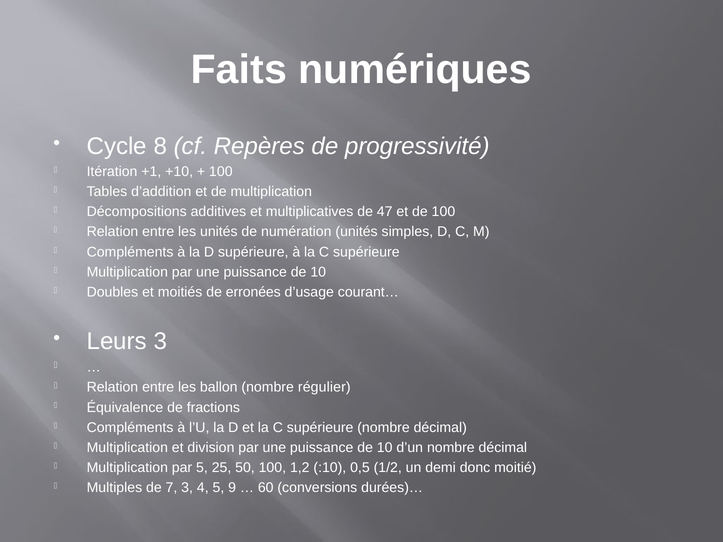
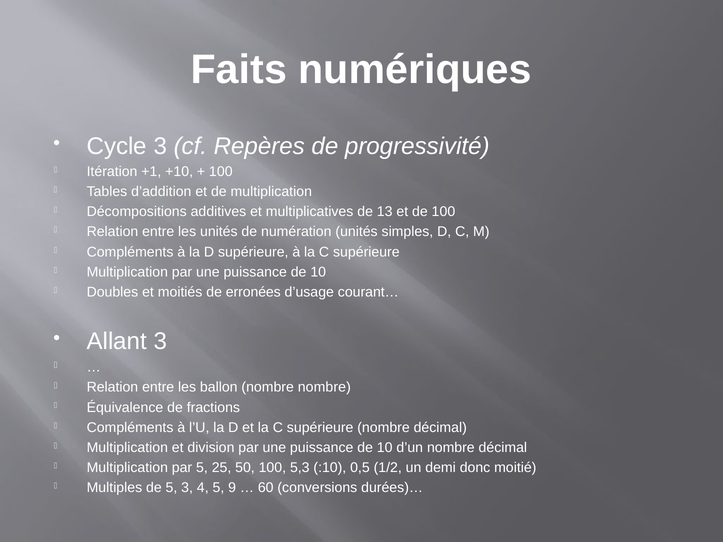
Cycle 8: 8 -> 3 (160, 146)
47: 47 -> 13 (385, 212)
Leurs: Leurs -> Allant (117, 342)
nombre régulier: régulier -> nombre (324, 387)
1,2: 1,2 -> 5,3 (300, 468)
de 7: 7 -> 5 (171, 488)
